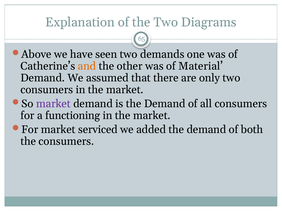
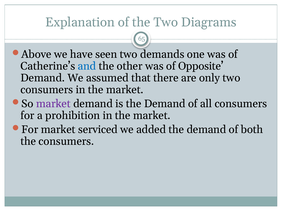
and colour: orange -> blue (87, 66)
Material: Material -> Opposite (201, 66)
functioning: functioning -> prohibition (73, 116)
